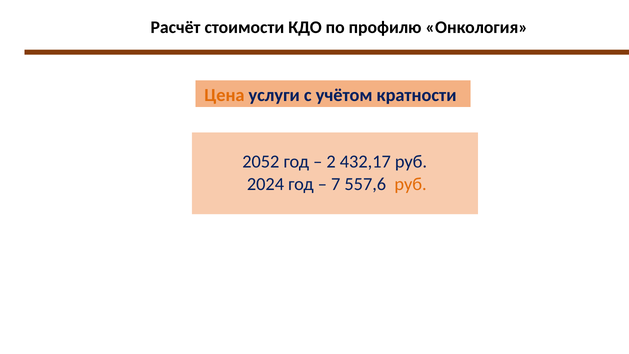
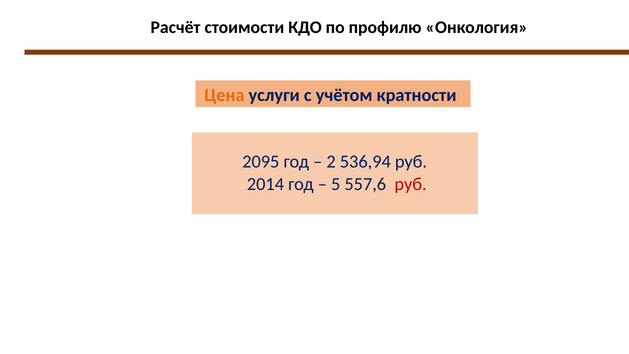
2052: 2052 -> 2095 (261, 162)
432,17: 432,17 -> 536,94 (365, 162)
2024: 2024 -> 2014 (265, 184)
7: 7 -> 5 (336, 184)
руб colour: orange -> red (411, 184)
